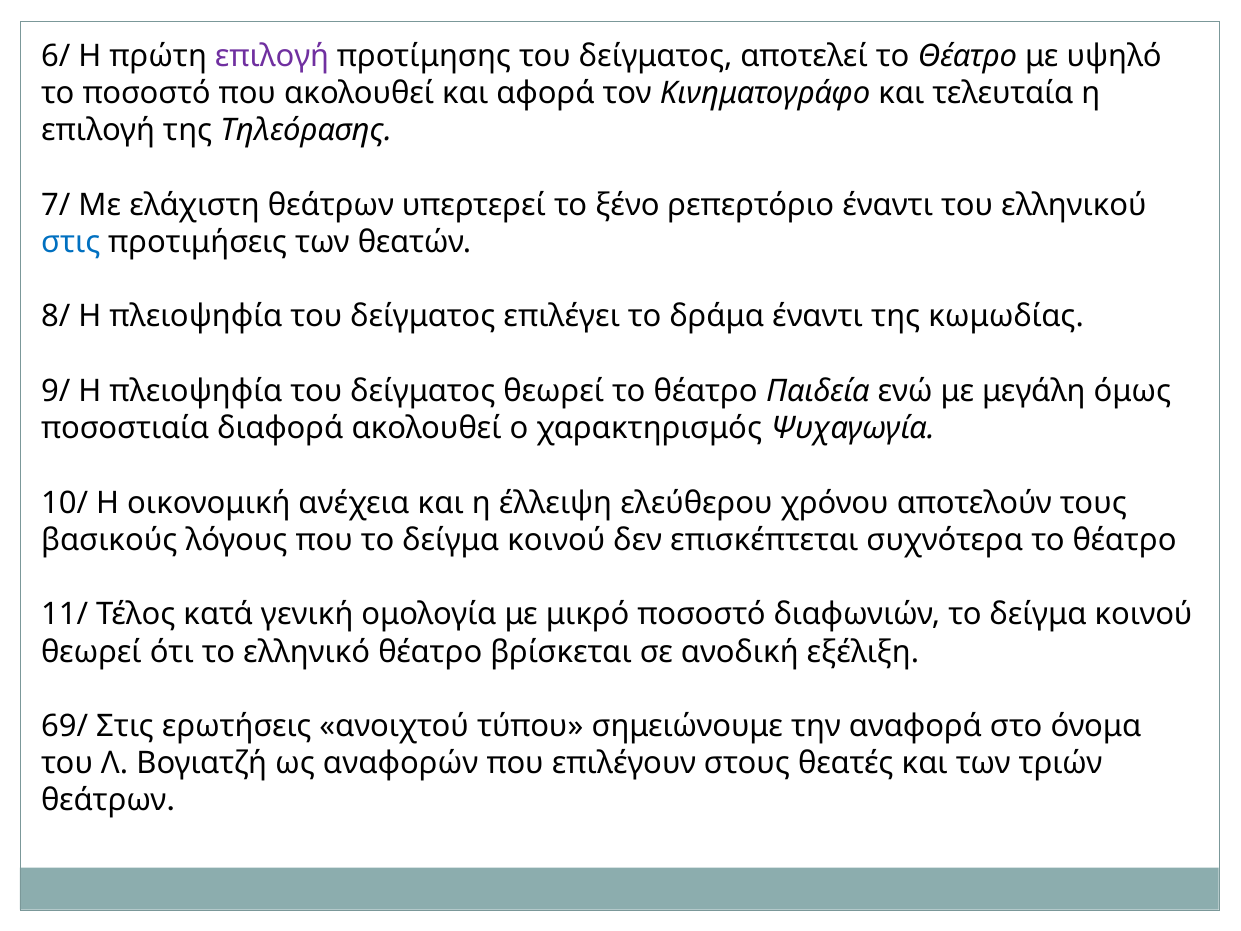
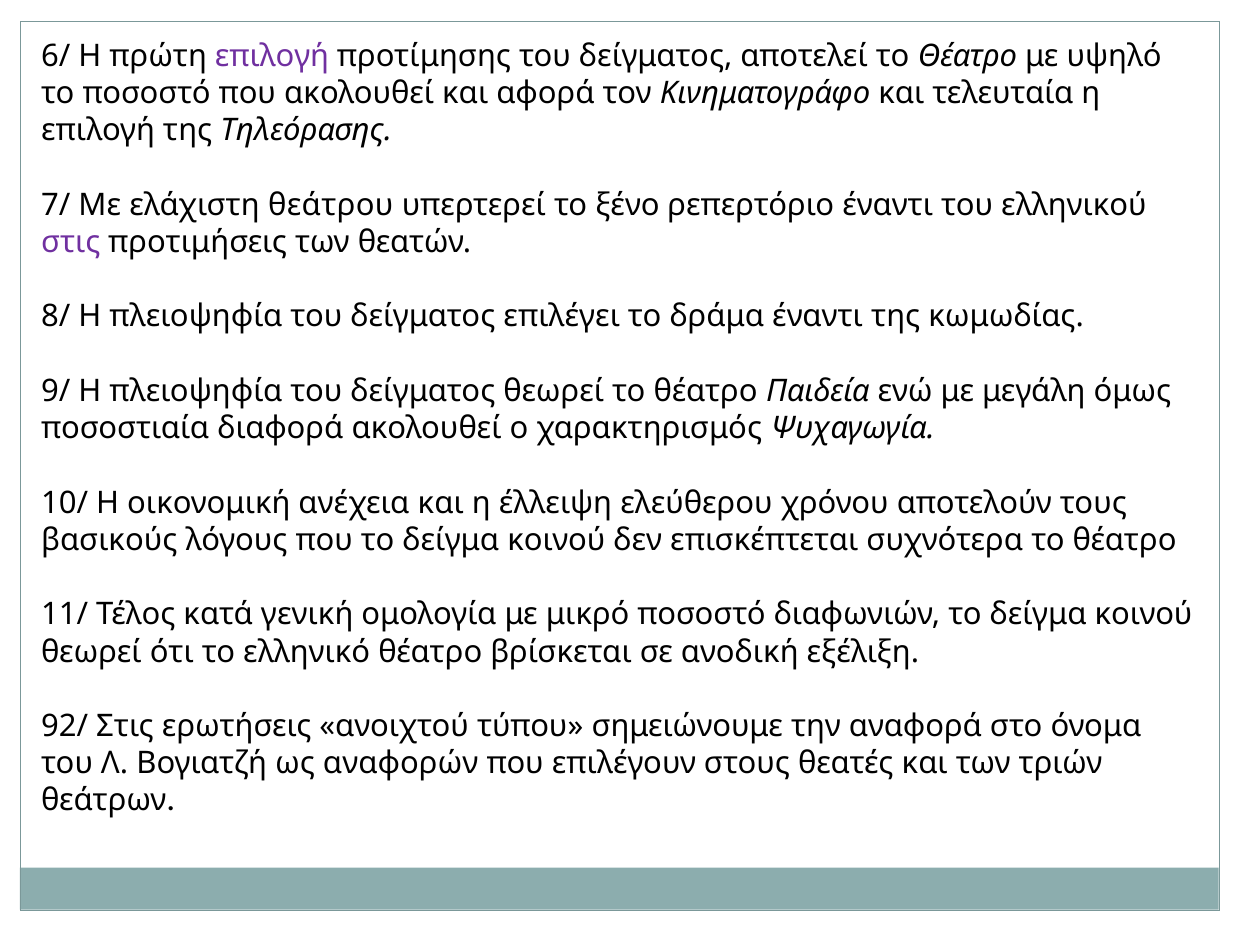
ελάχιστη θεάτρων: θεάτρων -> θεάτρου (331, 205)
στις colour: blue -> purple (71, 242)
69/: 69/ -> 92/ (65, 726)
